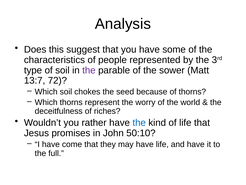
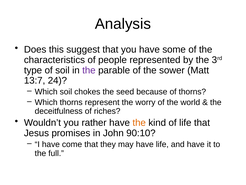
72: 72 -> 24 (57, 80)
the colour: blue -> orange (139, 122)
50:10: 50:10 -> 90:10 (141, 133)
